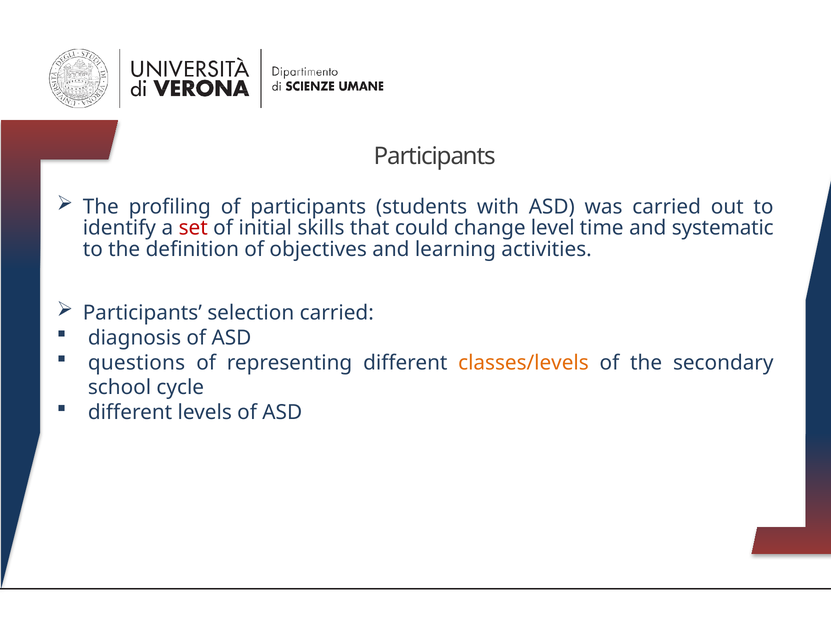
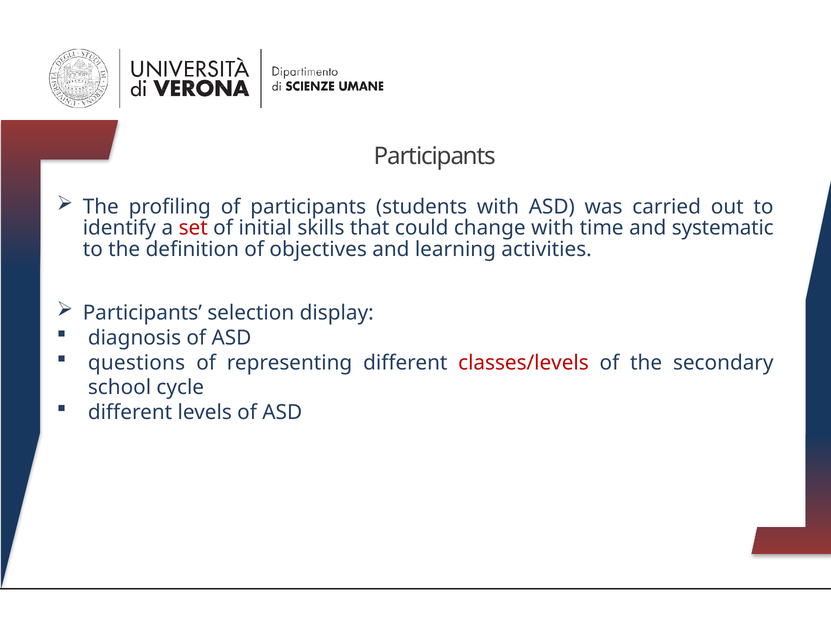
change level: level -> with (553, 228)
selection carried: carried -> display (337, 313)
classes/levels colour: orange -> red (523, 363)
